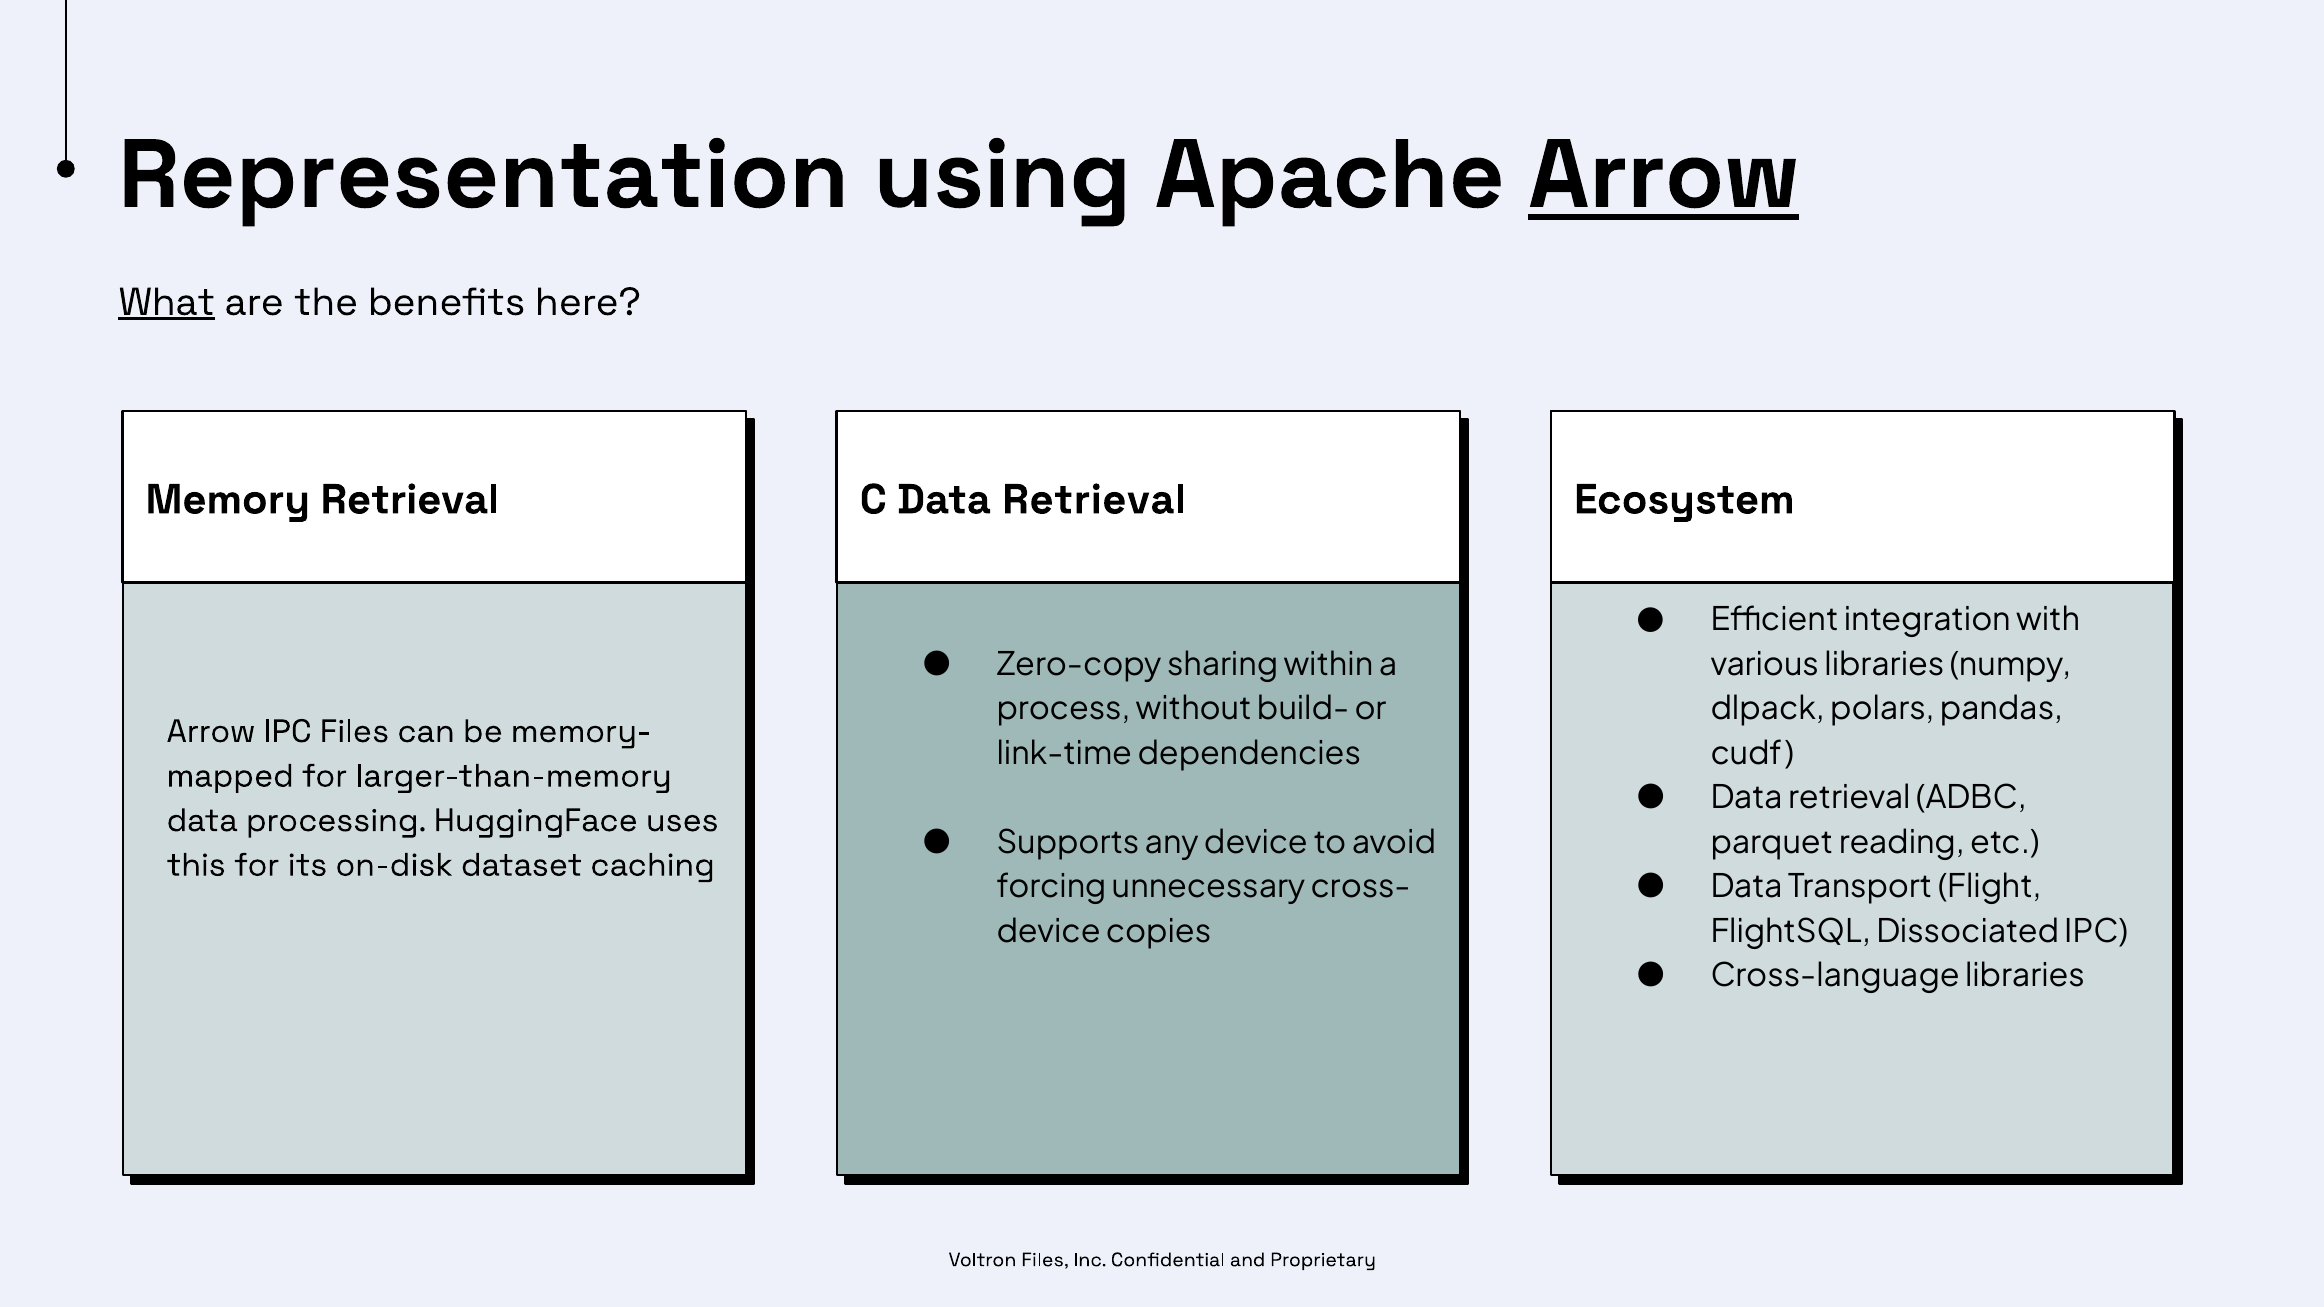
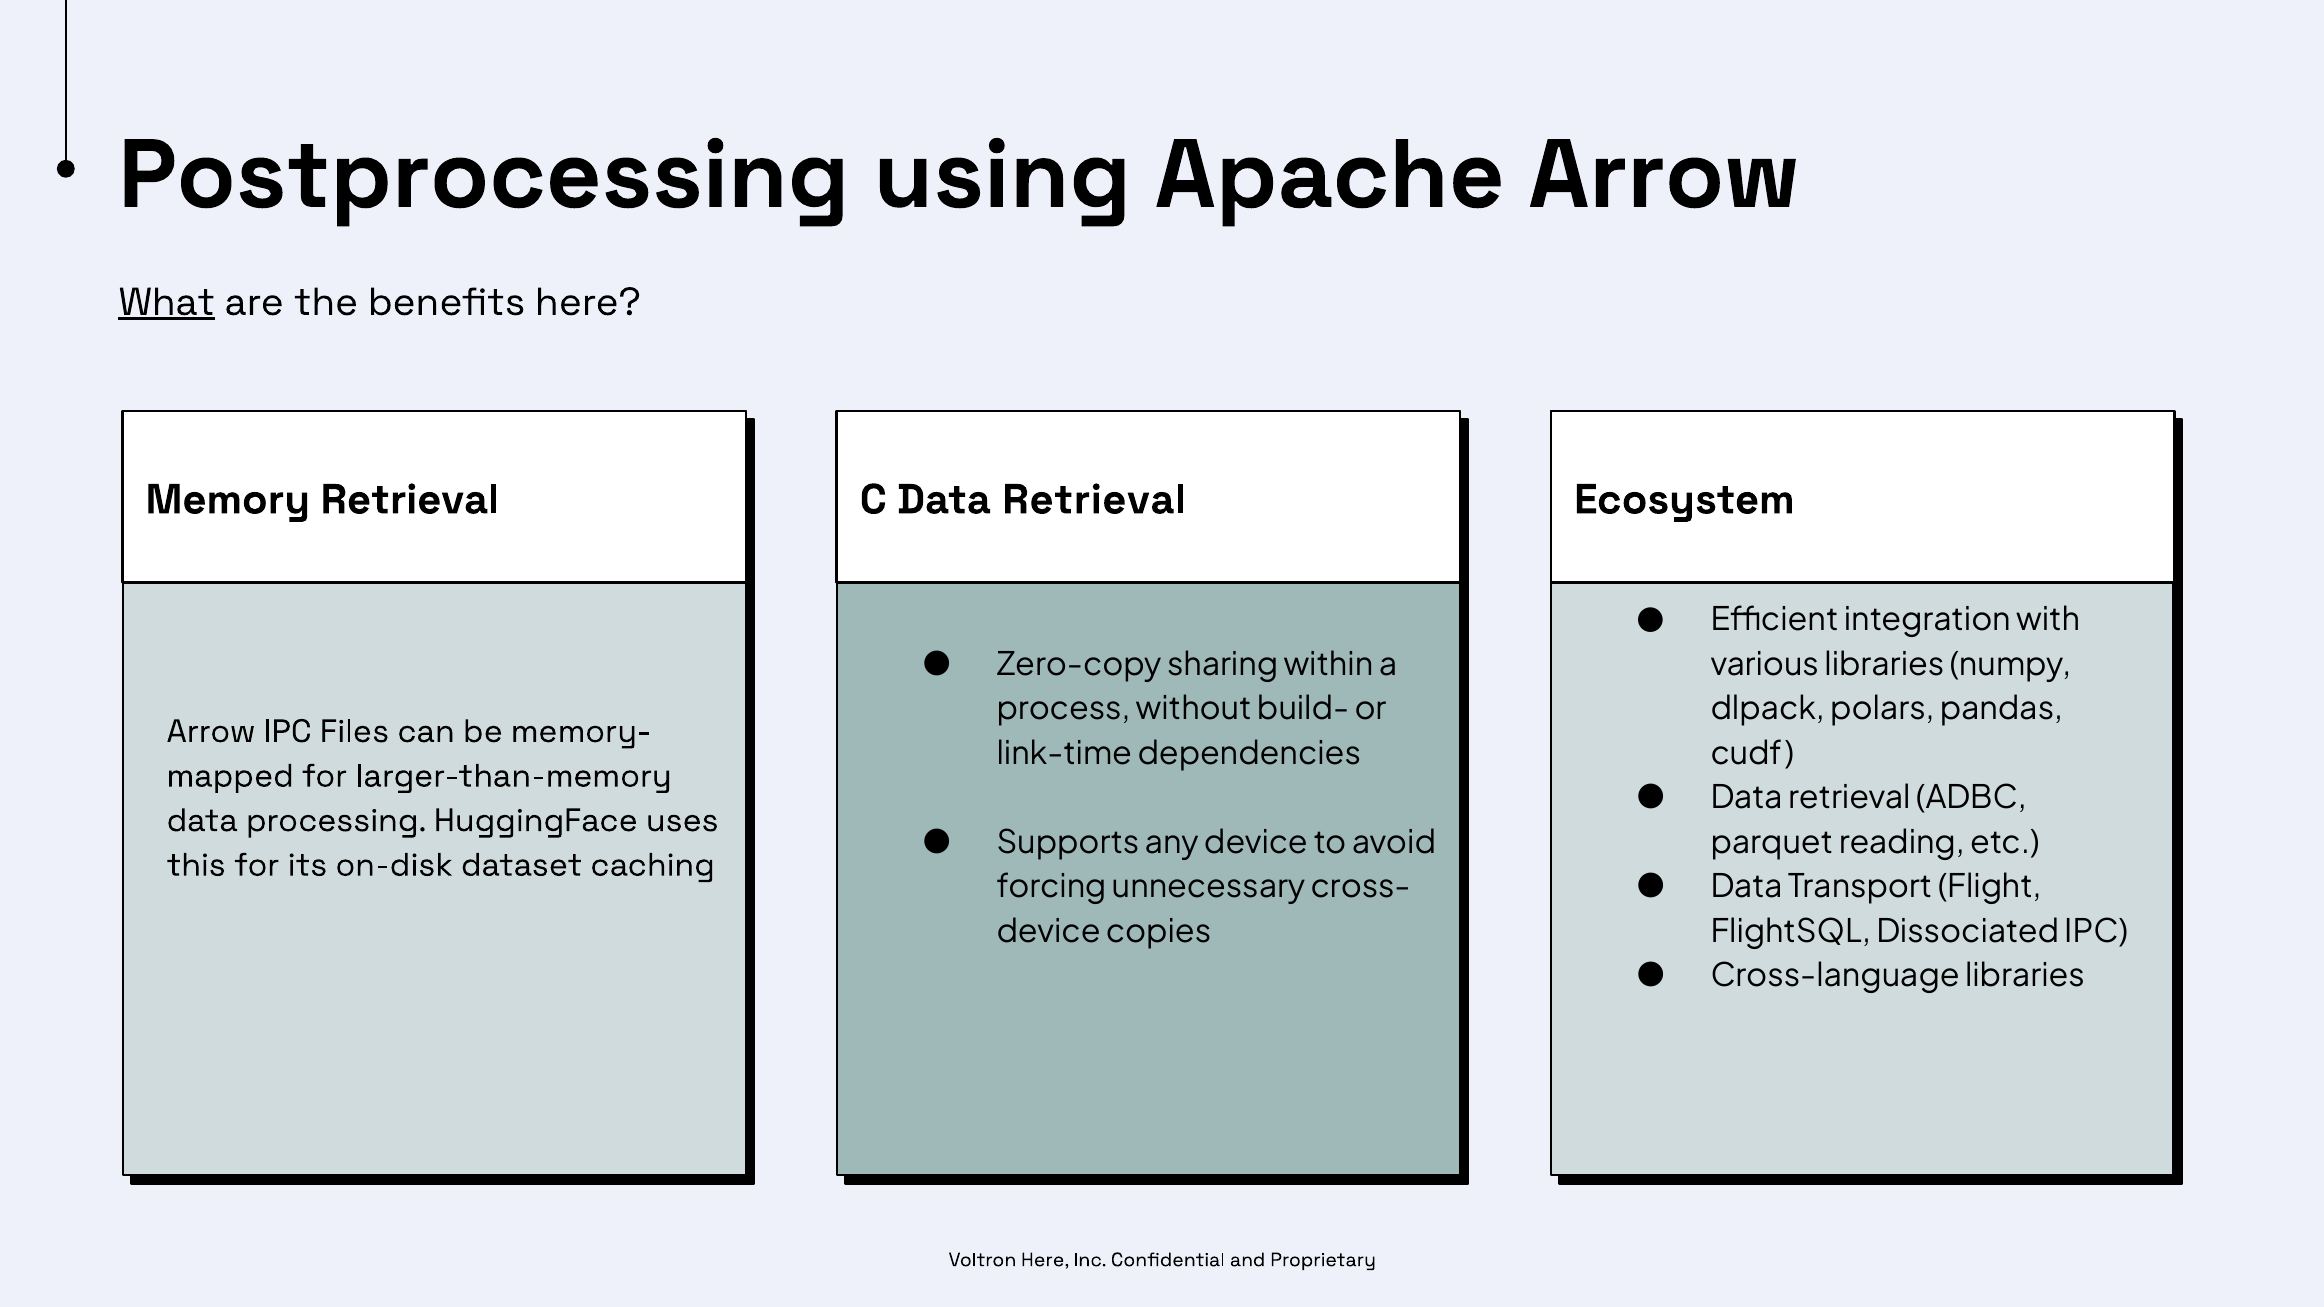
Representation: Representation -> Postprocessing (484, 175)
Arrow underline: present -> none (1664, 175)
Files: Files -> Here (1045, 1260)
